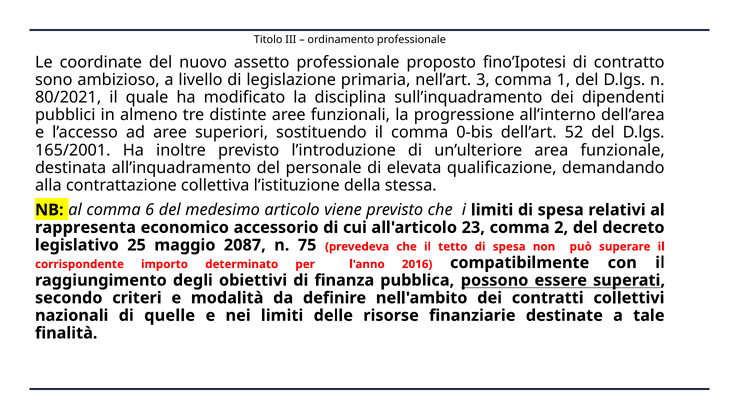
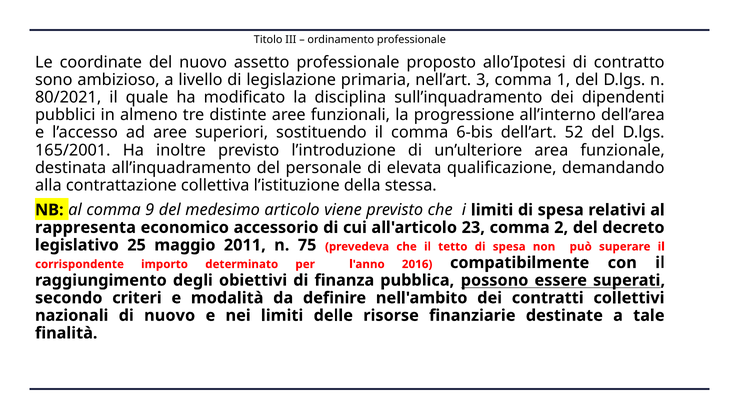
fino’Ipotesi: fino’Ipotesi -> allo’Ipotesi (524, 62)
0-bis: 0-bis -> 6-bis (475, 132)
6: 6 -> 9 (150, 210)
2087: 2087 -> 2011 (245, 245)
di quelle: quelle -> nuovo (170, 315)
